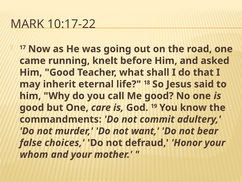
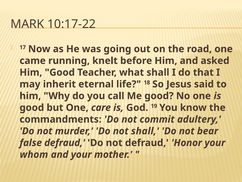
not want: want -> shall (145, 131)
false choices: choices -> defraud (65, 142)
